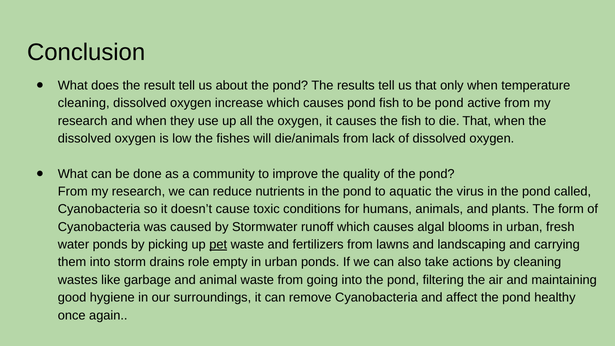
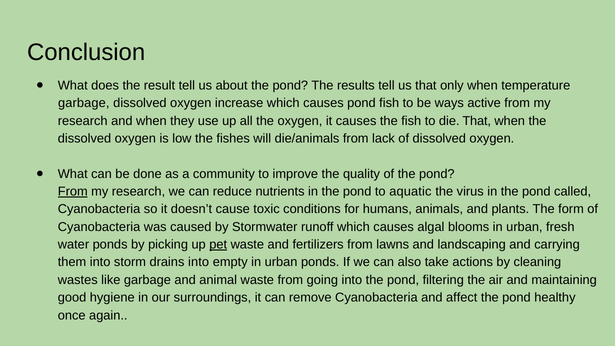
cleaning: cleaning -> garbage (84, 103)
be pond: pond -> ways (449, 103)
From underline: none -> present (73, 192)
drains role: role -> into (199, 262)
